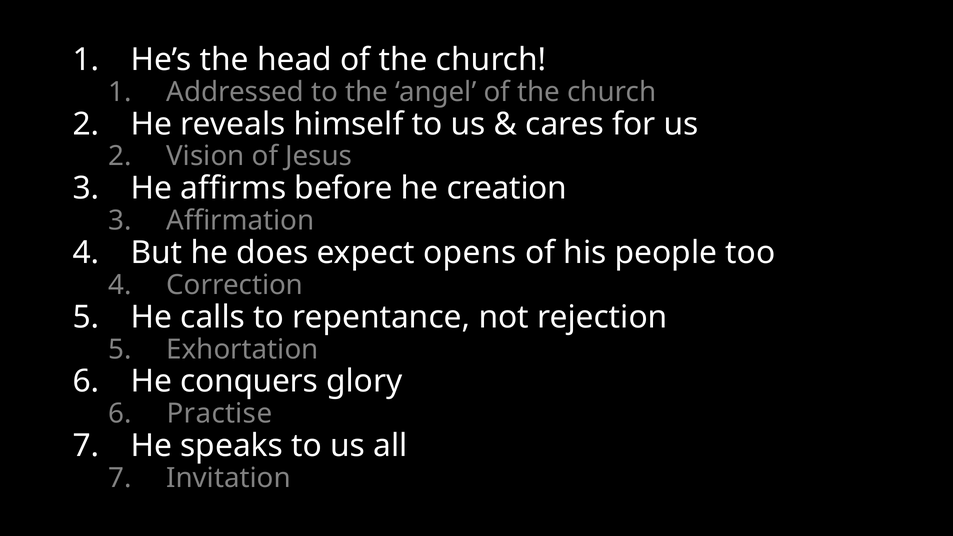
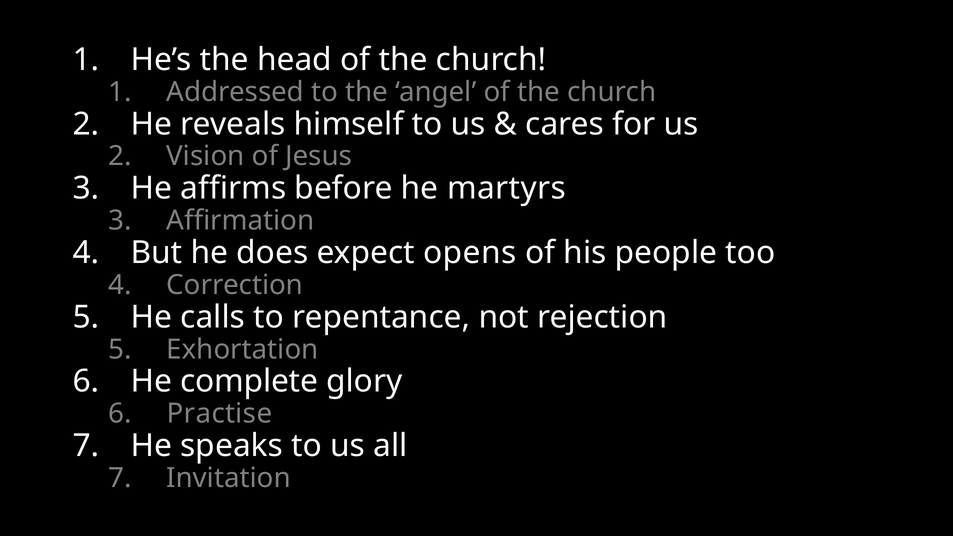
creation: creation -> martyrs (506, 188)
conquers: conquers -> complete (249, 382)
